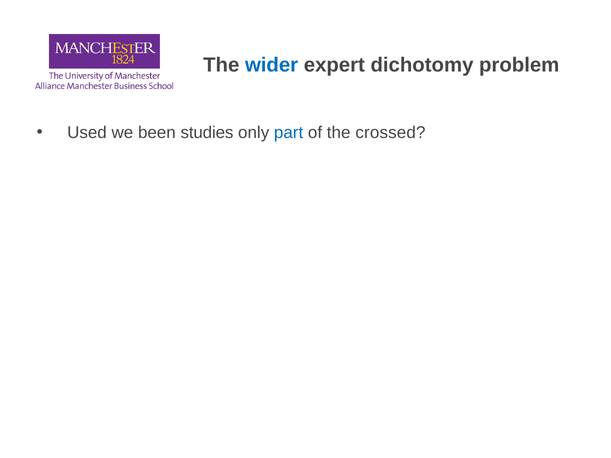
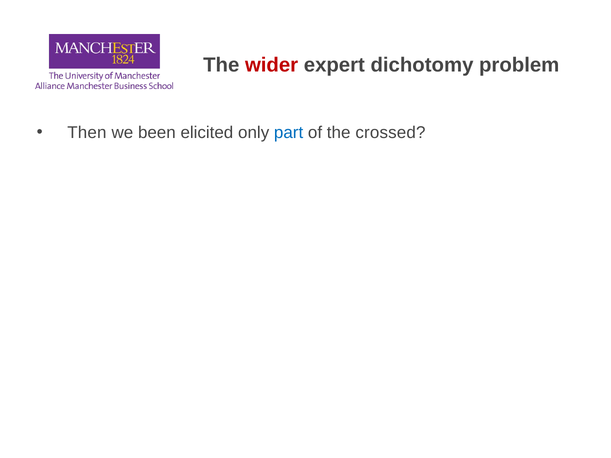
wider colour: blue -> red (272, 65)
Used: Used -> Then (87, 133)
studies: studies -> elicited (207, 133)
